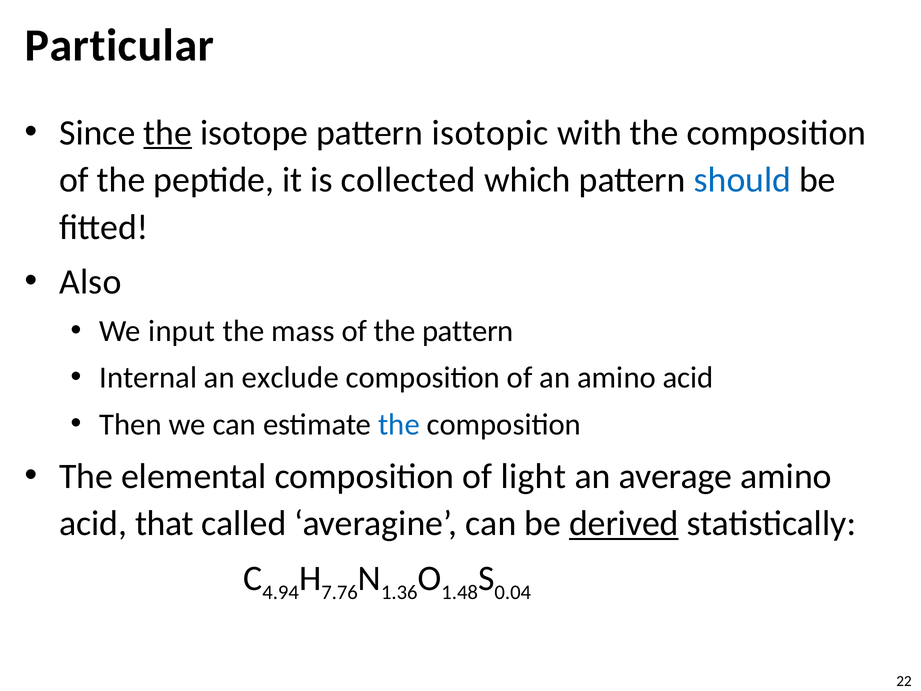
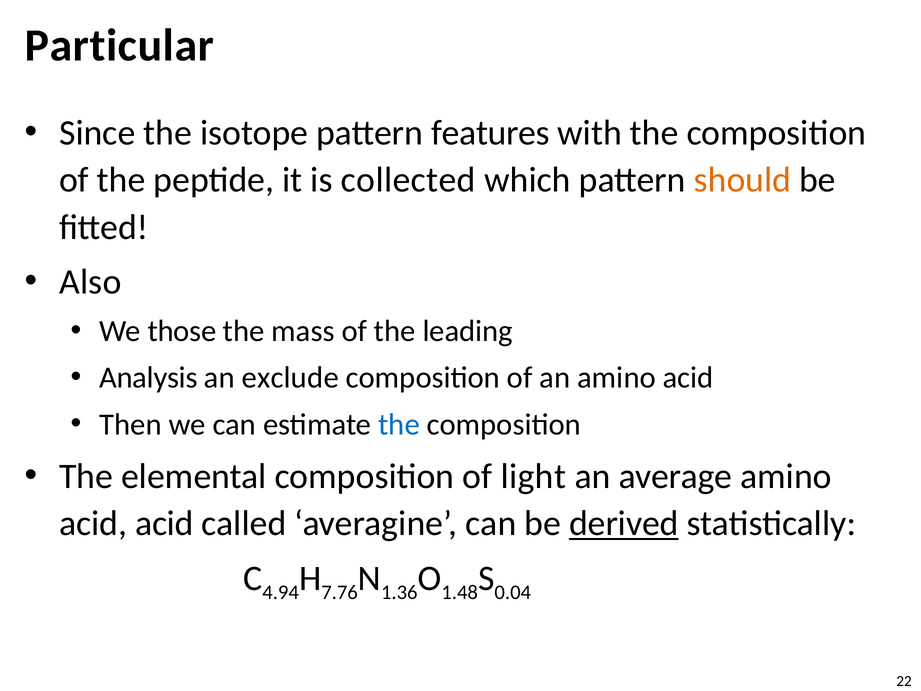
the underline: present -> none (168, 133)
isotopic: isotopic -> features (490, 133)
should colour: blue -> orange (742, 180)
input: input -> those (182, 331)
the pattern: pattern -> leading (468, 331)
Internal: Internal -> Analysis (148, 378)
acid that: that -> acid (164, 523)
